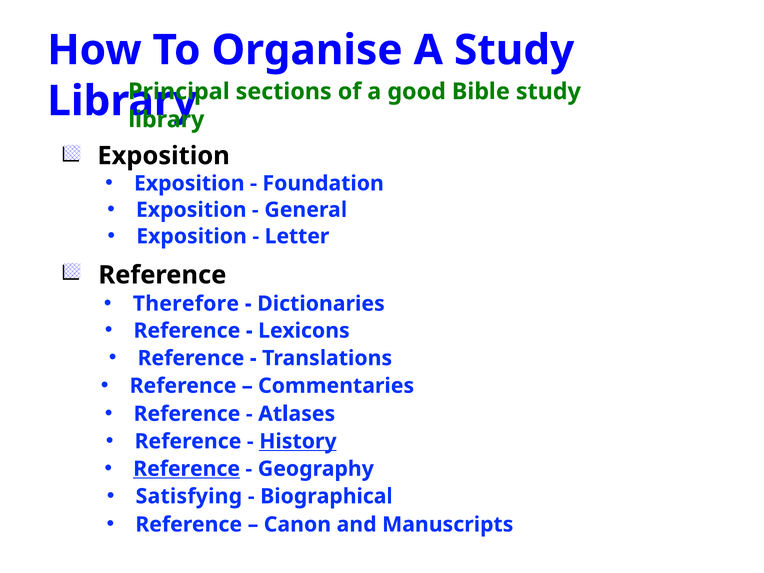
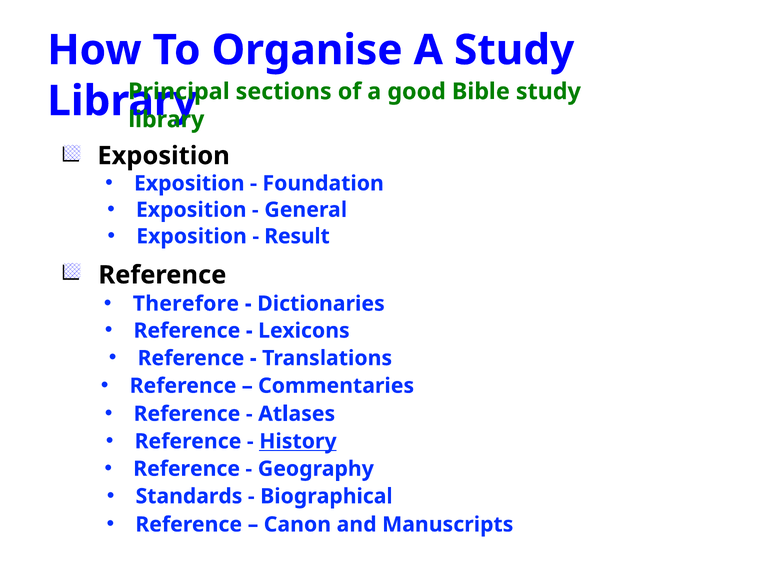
Letter: Letter -> Result (297, 236)
Reference underline: present -> none (187, 469)
Satisfying: Satisfying -> Standards (189, 496)
